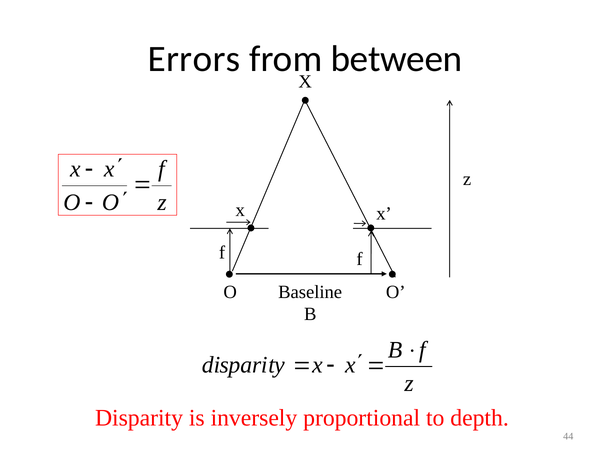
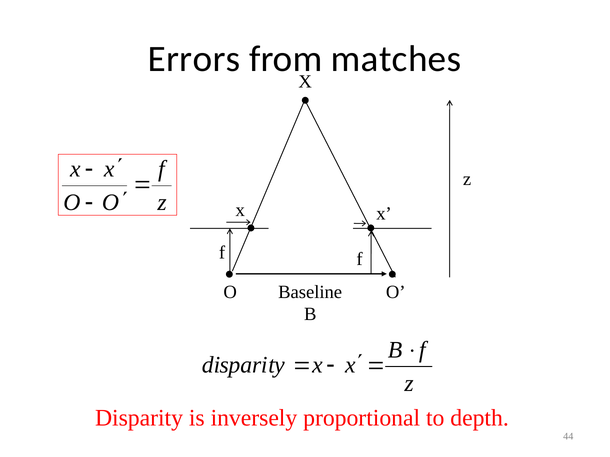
between: between -> matches (396, 59)
